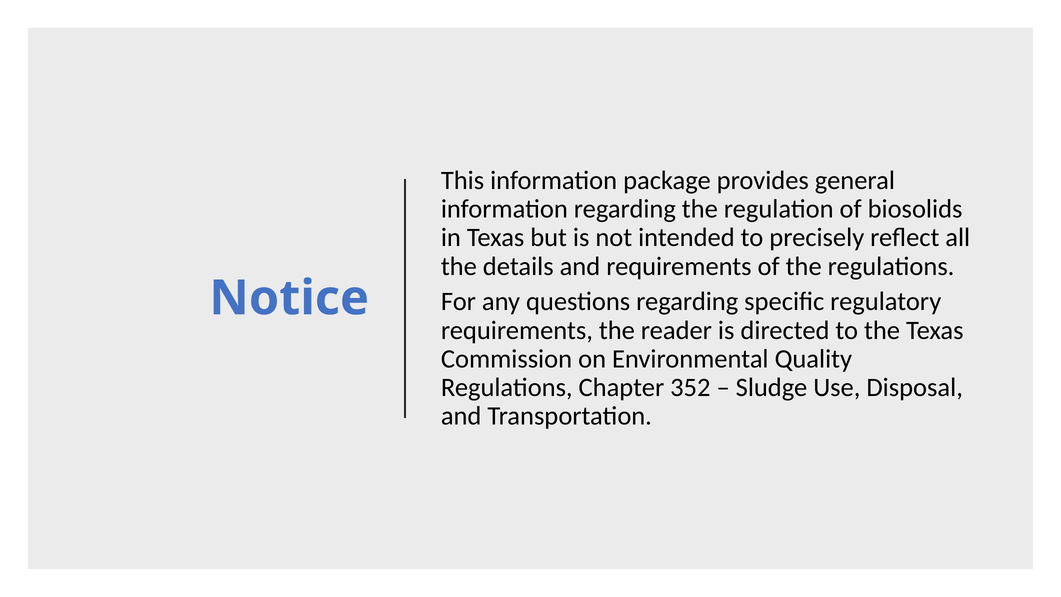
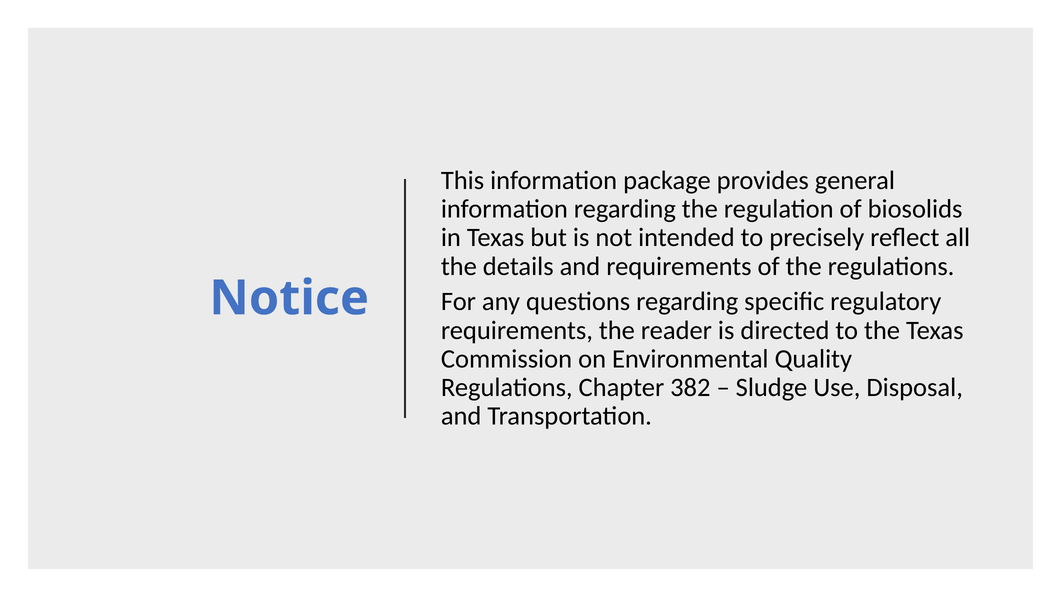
352: 352 -> 382 (690, 387)
